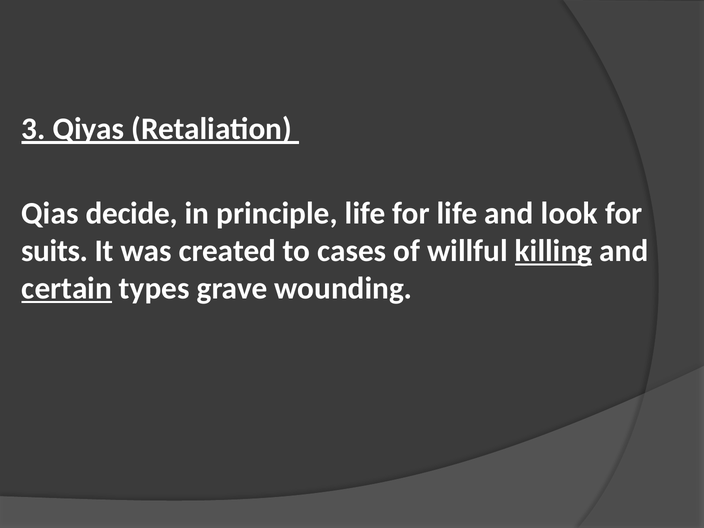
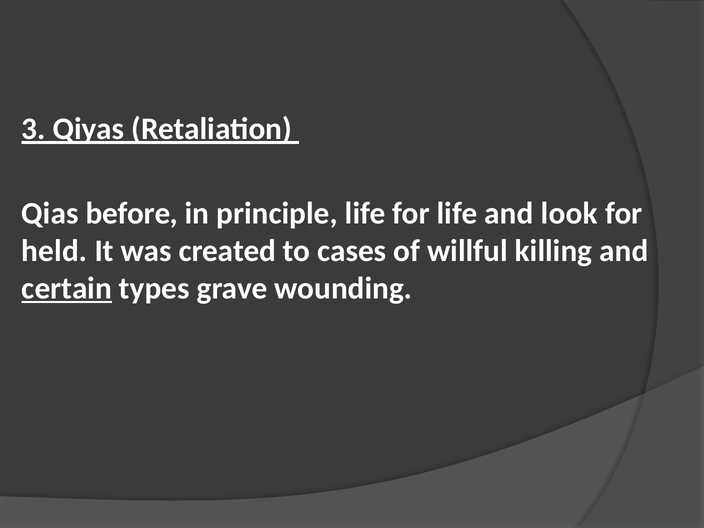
decide: decide -> before (132, 213)
suits: suits -> held (54, 251)
killing underline: present -> none (554, 251)
